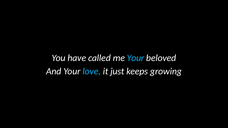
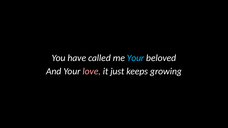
love colour: light blue -> pink (92, 71)
